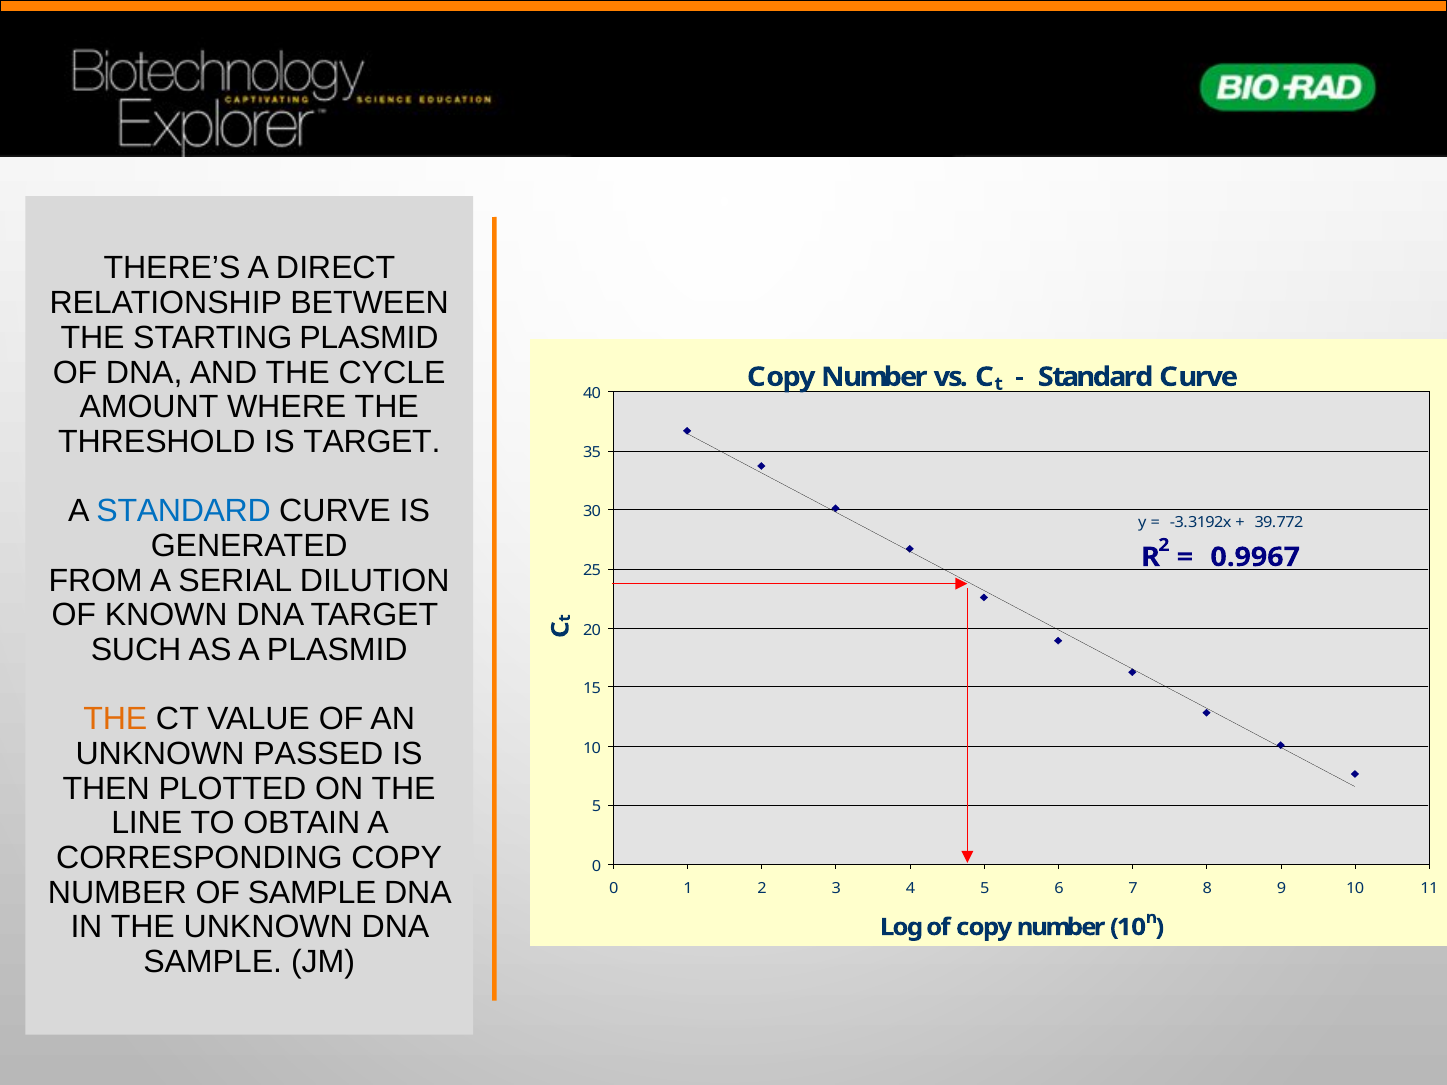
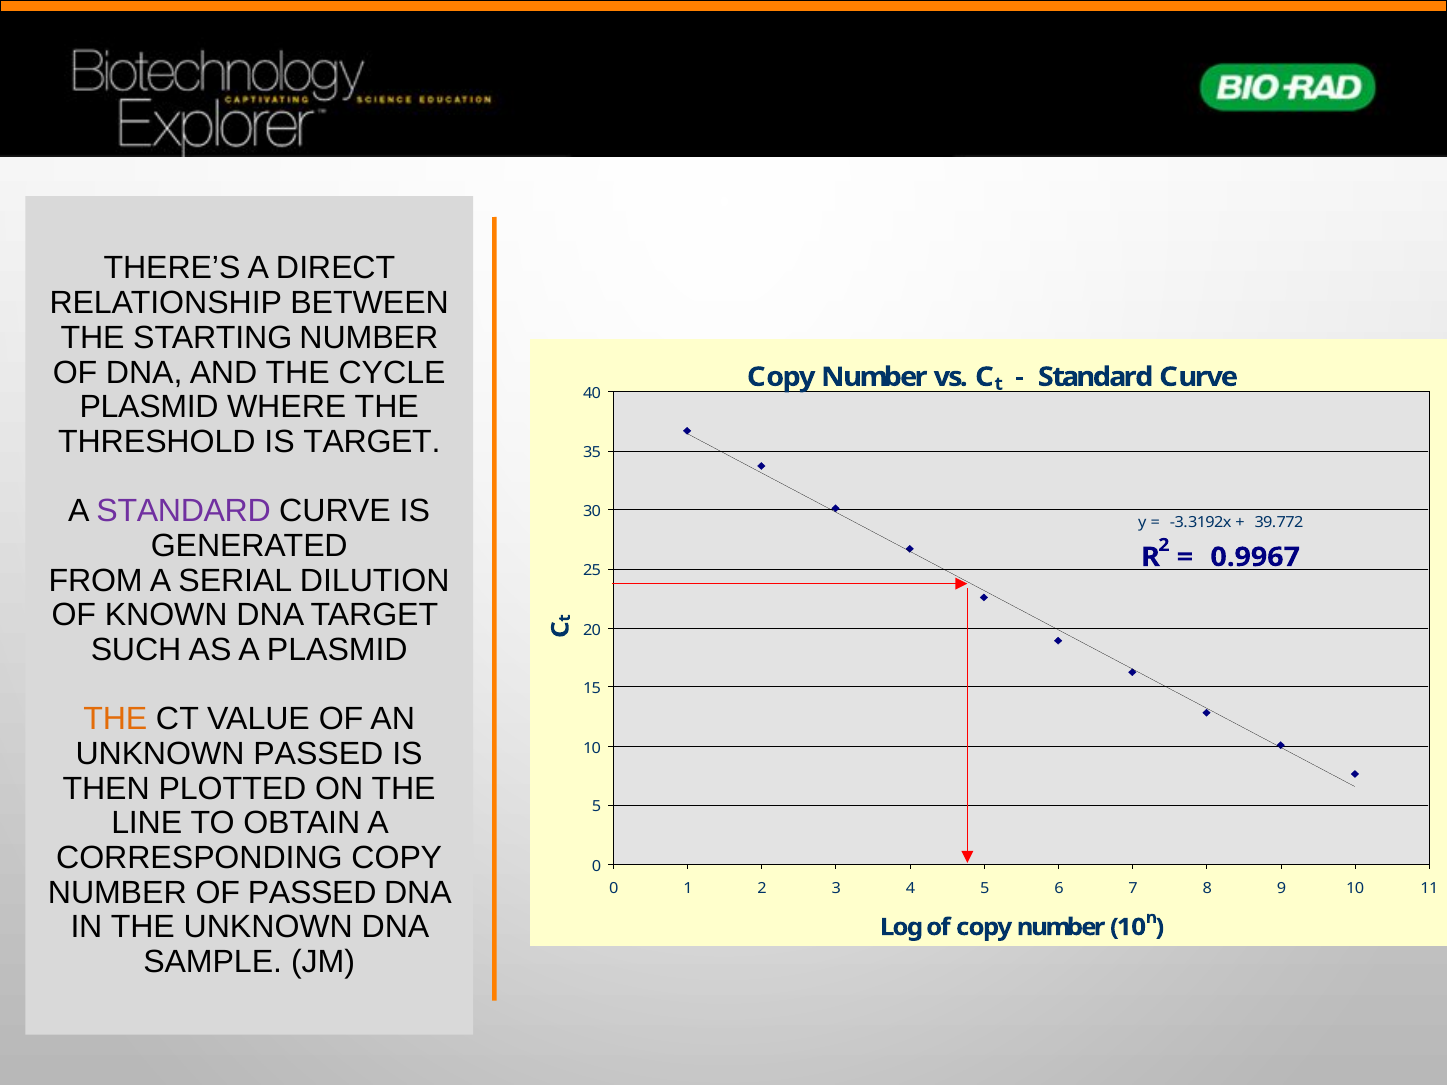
STARTING PLASMID: PLASMID -> NUMBER (369, 338)
AMOUNT: AMOUNT -> PLASMID (149, 407)
STANDARD colour: blue -> purple (184, 511)
OF SAMPLE: SAMPLE -> PASSED (312, 893)
